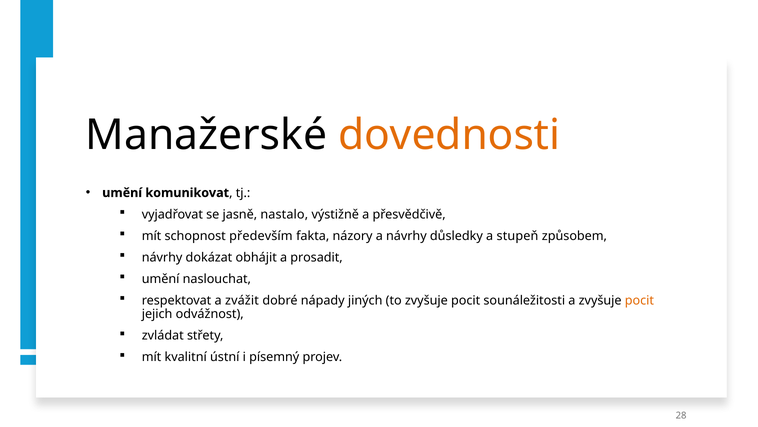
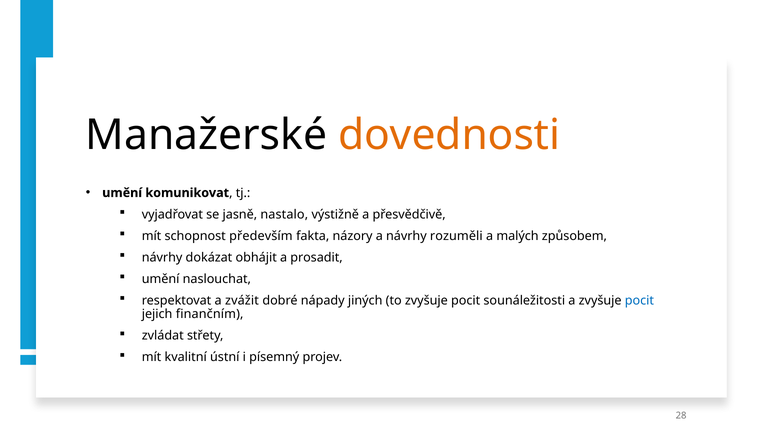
důsledky: důsledky -> rozuměli (456, 236)
stupeň: stupeň -> malých (518, 236)
pocit colour: orange -> blue (639, 300)
odvážnost: odvážnost -> finančním (210, 314)
